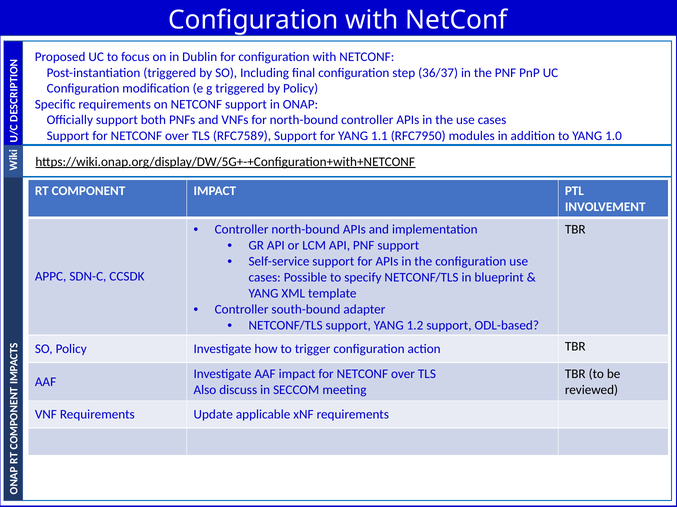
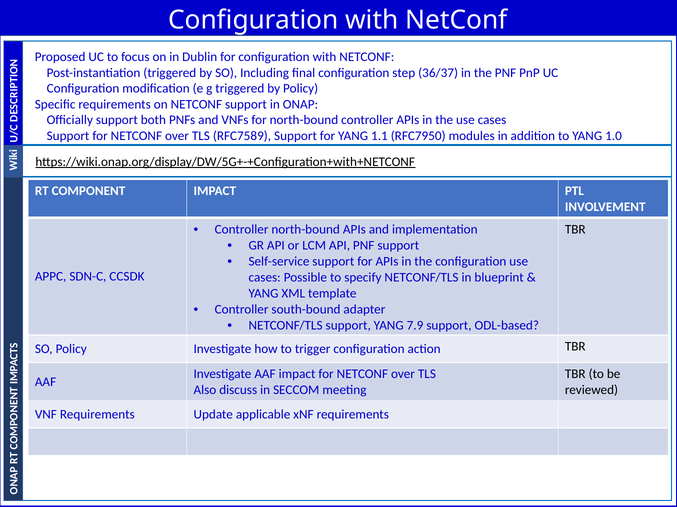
1.2: 1.2 -> 7.9 (415, 326)
